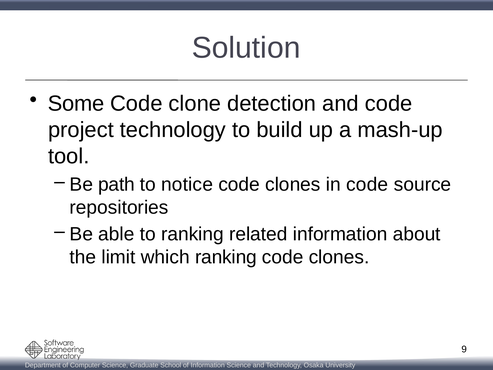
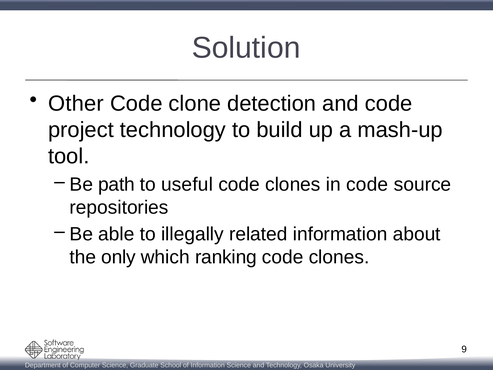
Some: Some -> Other (76, 103)
notice: notice -> useful (187, 184)
to ranking: ranking -> illegally (192, 234)
limit: limit -> only (119, 257)
